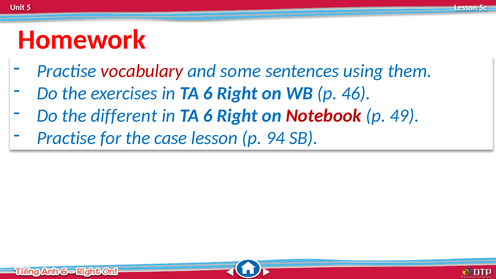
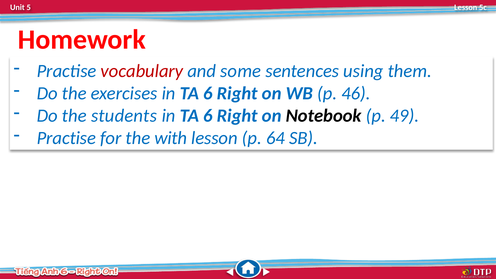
different: different -> students (124, 116)
Notebook colour: red -> black (324, 116)
case: case -> with (171, 138)
94: 94 -> 64 (275, 138)
